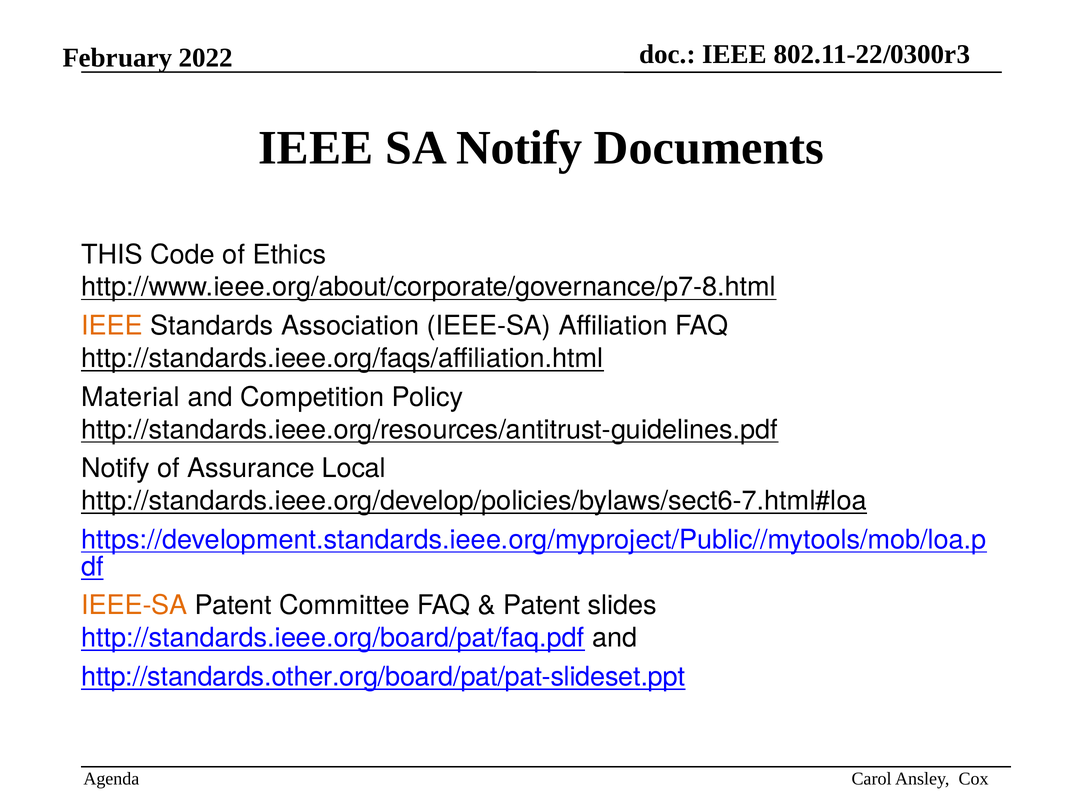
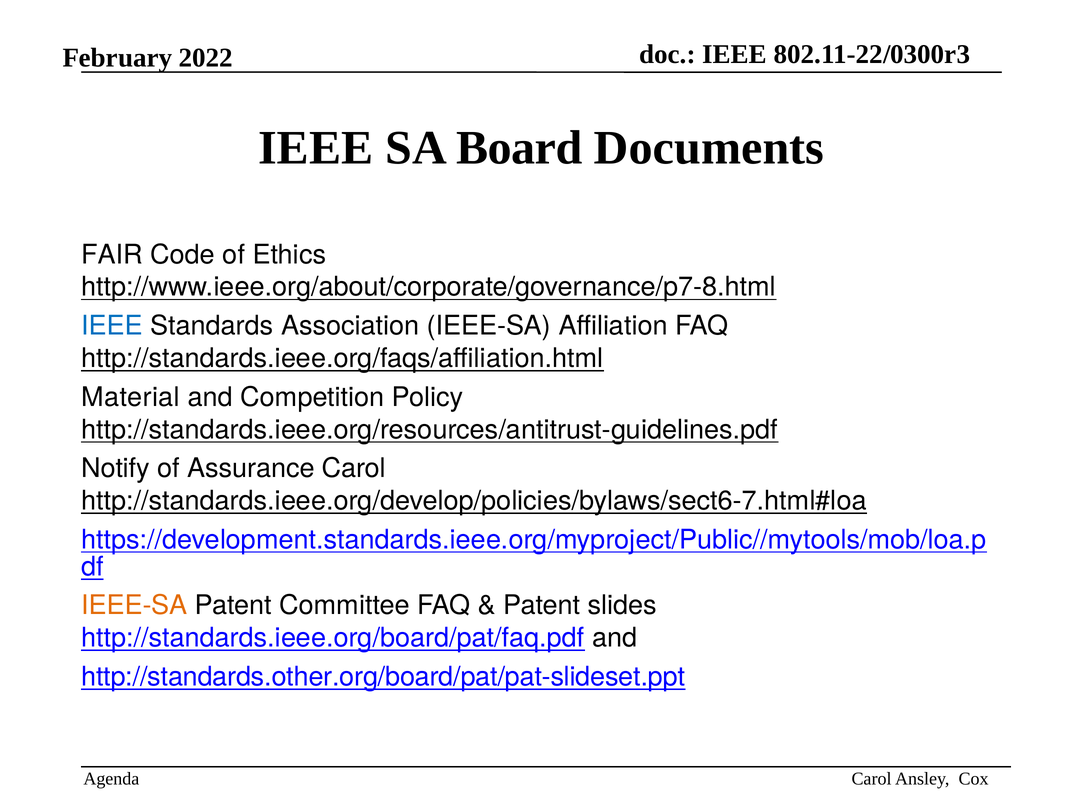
SA Notify: Notify -> Board (519, 148)
THIS: THIS -> FAIR (112, 255)
IEEE colour: orange -> blue (112, 326)
Assurance Local: Local -> Carol (354, 469)
